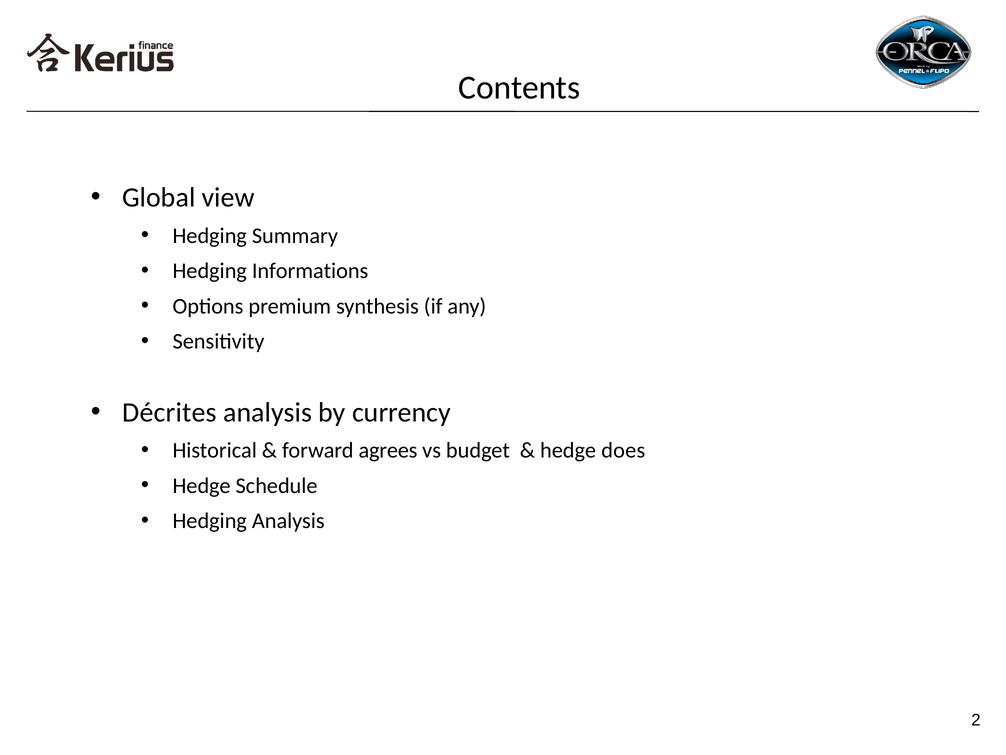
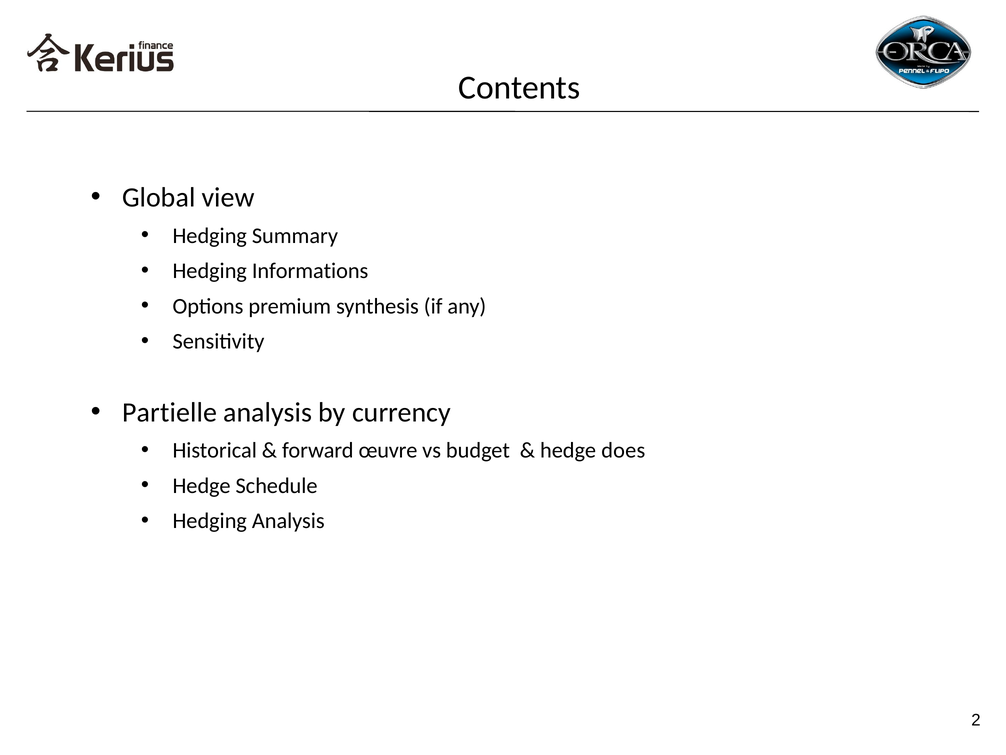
Décrites: Décrites -> Partielle (170, 412)
agrees: agrees -> œuvre (388, 450)
